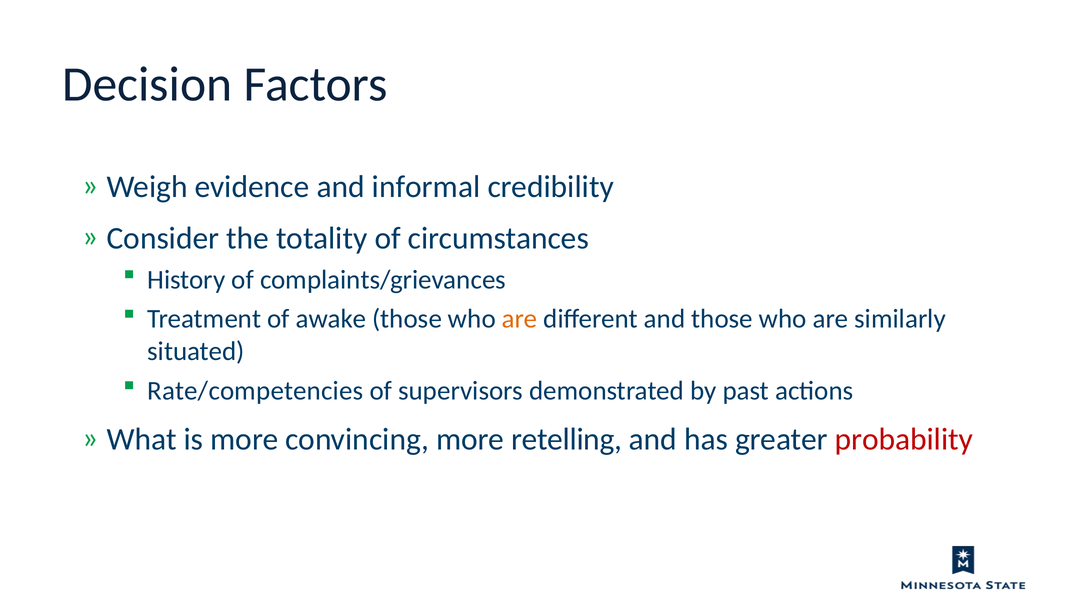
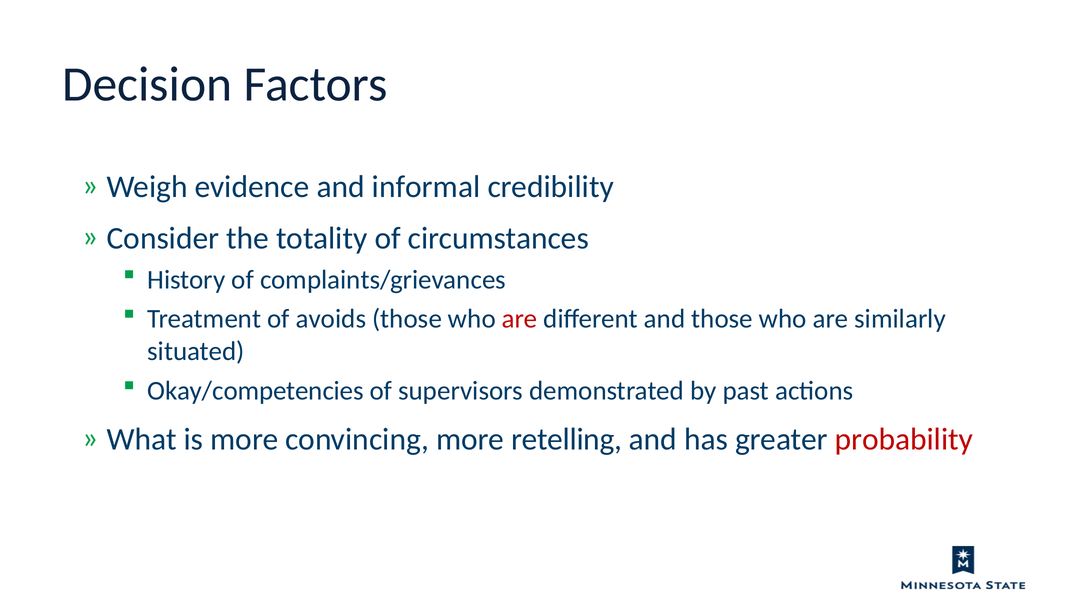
awake: awake -> avoids (331, 319)
are colour: orange -> red (520, 319)
Rate/competencies: Rate/competencies -> Okay/competencies (255, 391)
